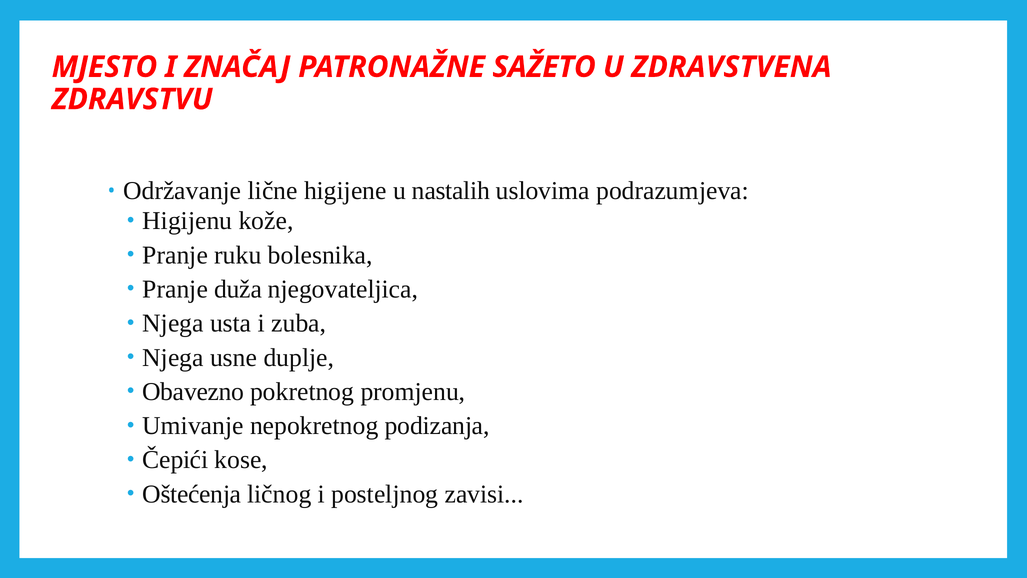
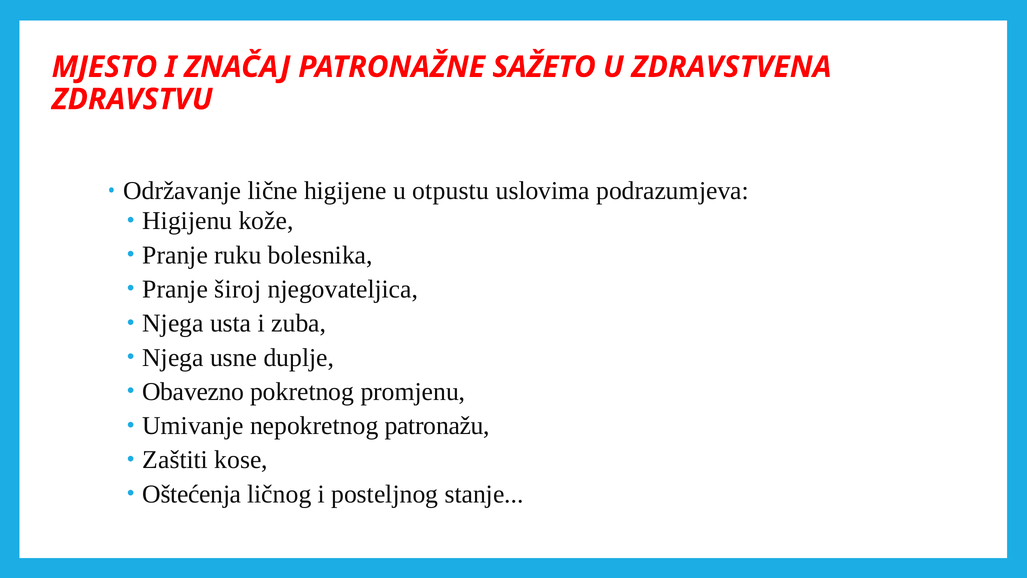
nastalih: nastalih -> otpustu (451, 191)
duža: duža -> široj (238, 289)
podizanja: podizanja -> patronažu (437, 426)
Čepići: Čepići -> Zaštiti (175, 460)
zavisi: zavisi -> stanje (484, 494)
